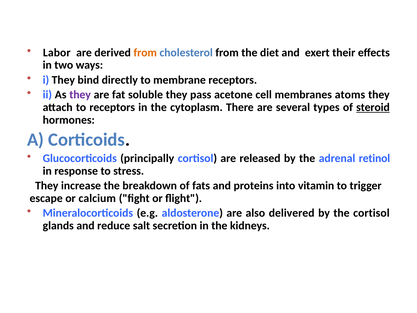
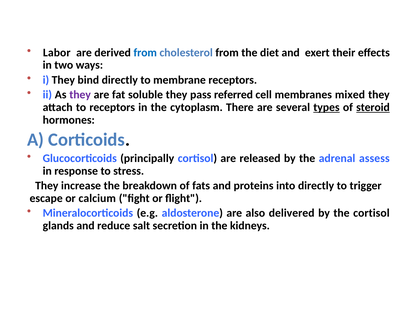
from colour: orange -> blue (145, 53)
acetone: acetone -> referred (233, 95)
atoms: atoms -> mixed (350, 95)
types underline: none -> present (326, 107)
retinol: retinol -> assess (374, 158)
into vitamin: vitamin -> directly (316, 186)
